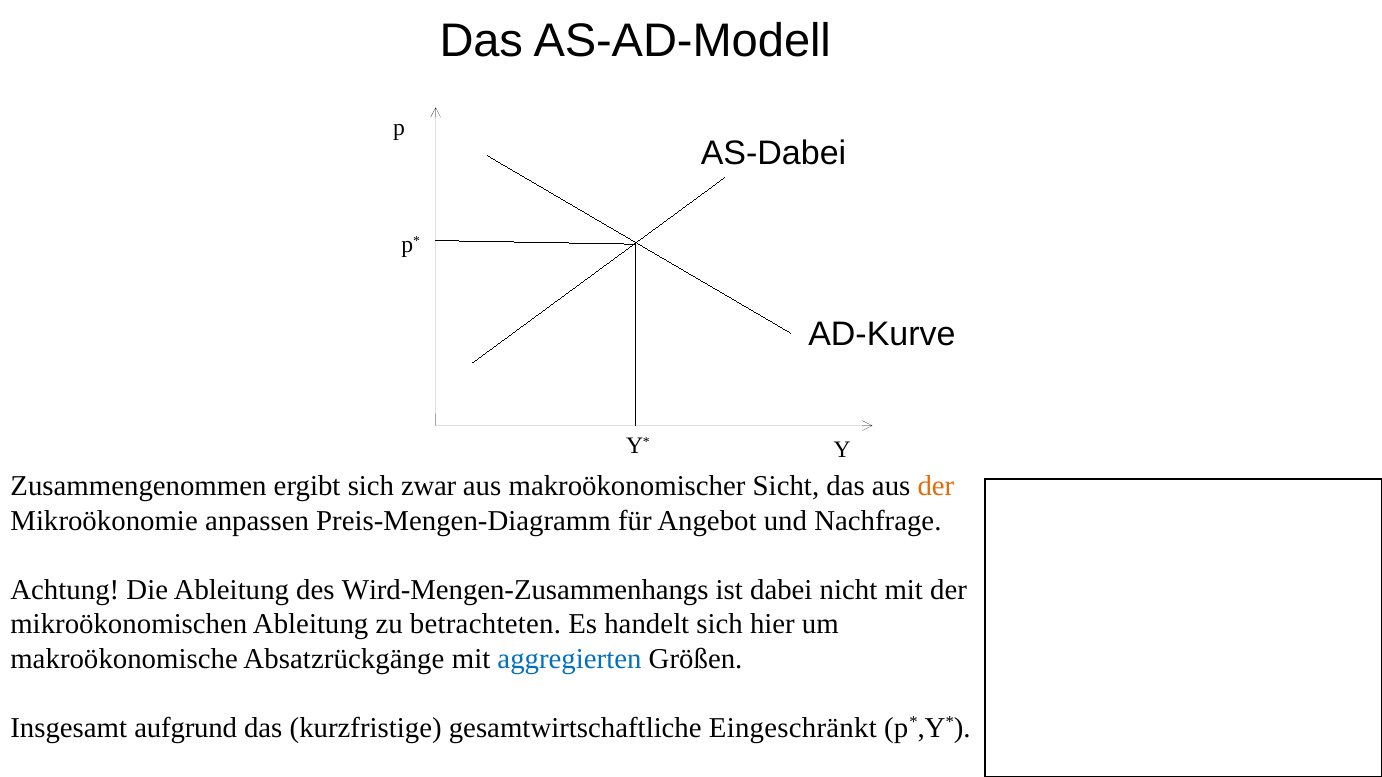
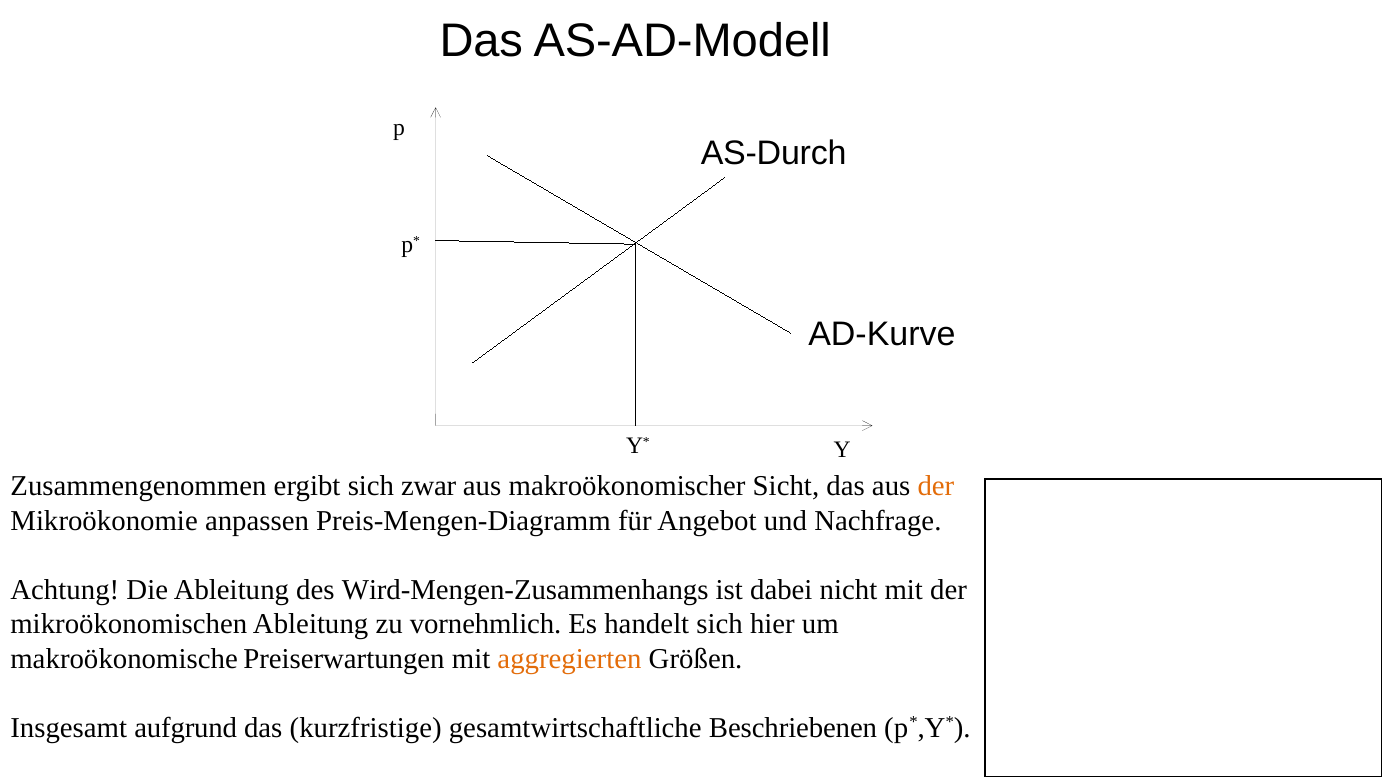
AS-Dabei: AS-Dabei -> AS-Durch (774, 153)
betrachteten: betrachteten -> vornehmlich (486, 625)
Absatzrückgänge: Absatzrückgänge -> Preiserwartungen (344, 659)
aggregierten colour: blue -> orange (569, 659)
Eingeschränkt: Eingeschränkt -> Beschriebenen (793, 728)
